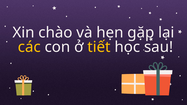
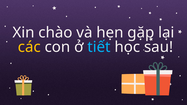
tiết colour: yellow -> light blue (99, 47)
